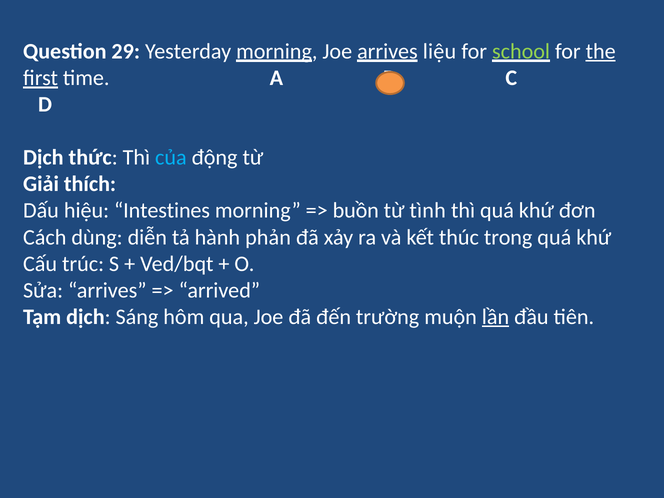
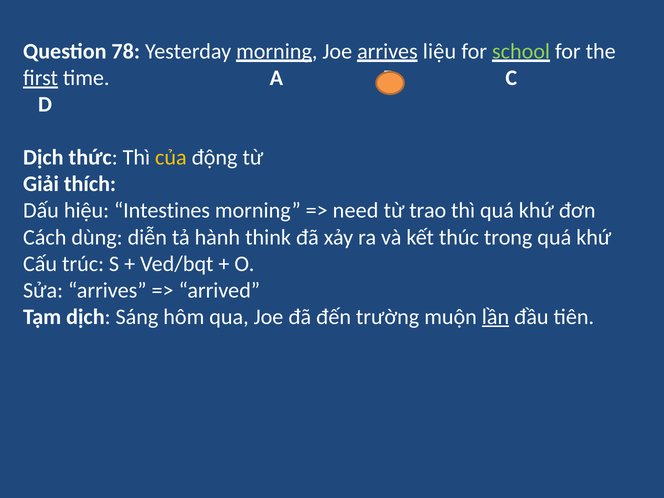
29: 29 -> 78 (126, 51)
the underline: present -> none (601, 51)
của colour: light blue -> yellow (171, 158)
buồn: buồn -> need (356, 211)
tình: tình -> trao (428, 211)
phản: phản -> think (268, 237)
